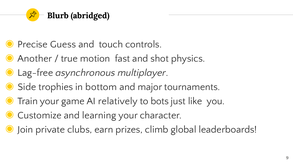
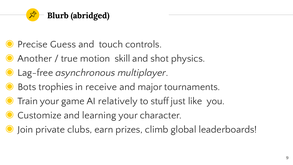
fast: fast -> skill (122, 58)
Side: Side -> Bots (27, 87)
bottom: bottom -> receive (101, 87)
bots: bots -> stuff (160, 101)
